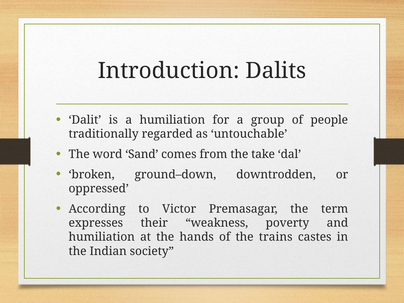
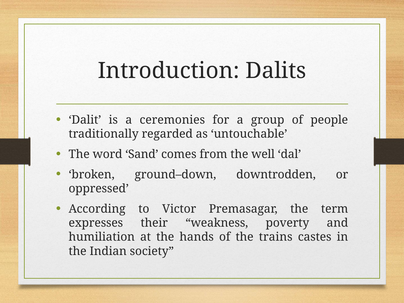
a humiliation: humiliation -> ceremonies (172, 120)
take: take -> well (263, 154)
